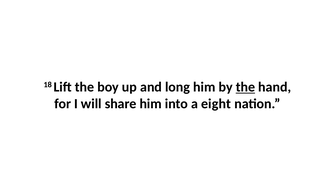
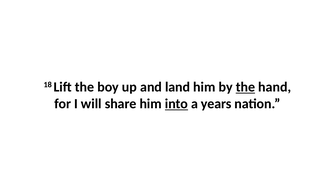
long: long -> land (178, 87)
into underline: none -> present (176, 104)
eight: eight -> years (216, 104)
